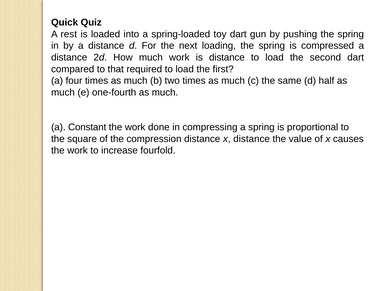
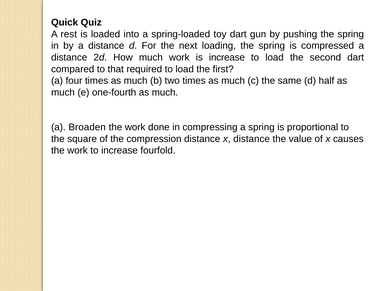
is distance: distance -> increase (227, 57)
Constant: Constant -> Broaden (87, 127)
